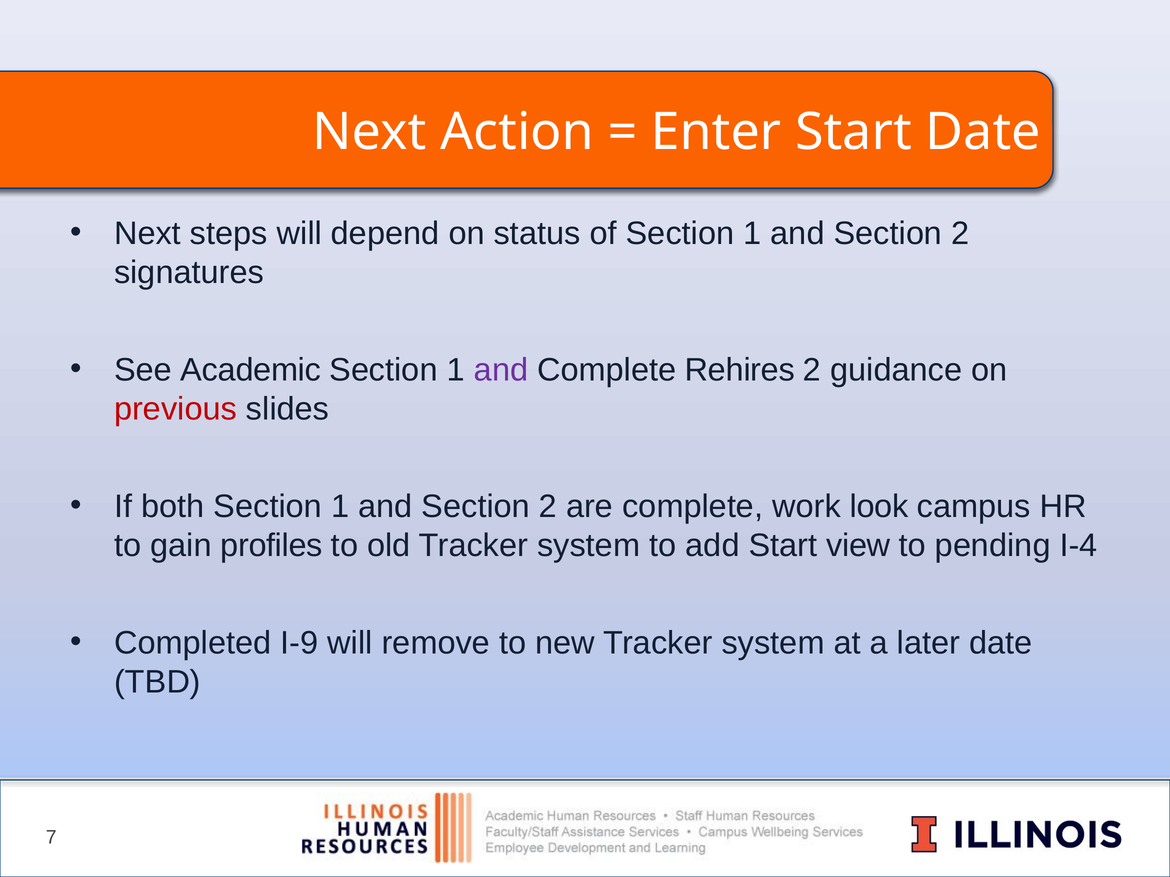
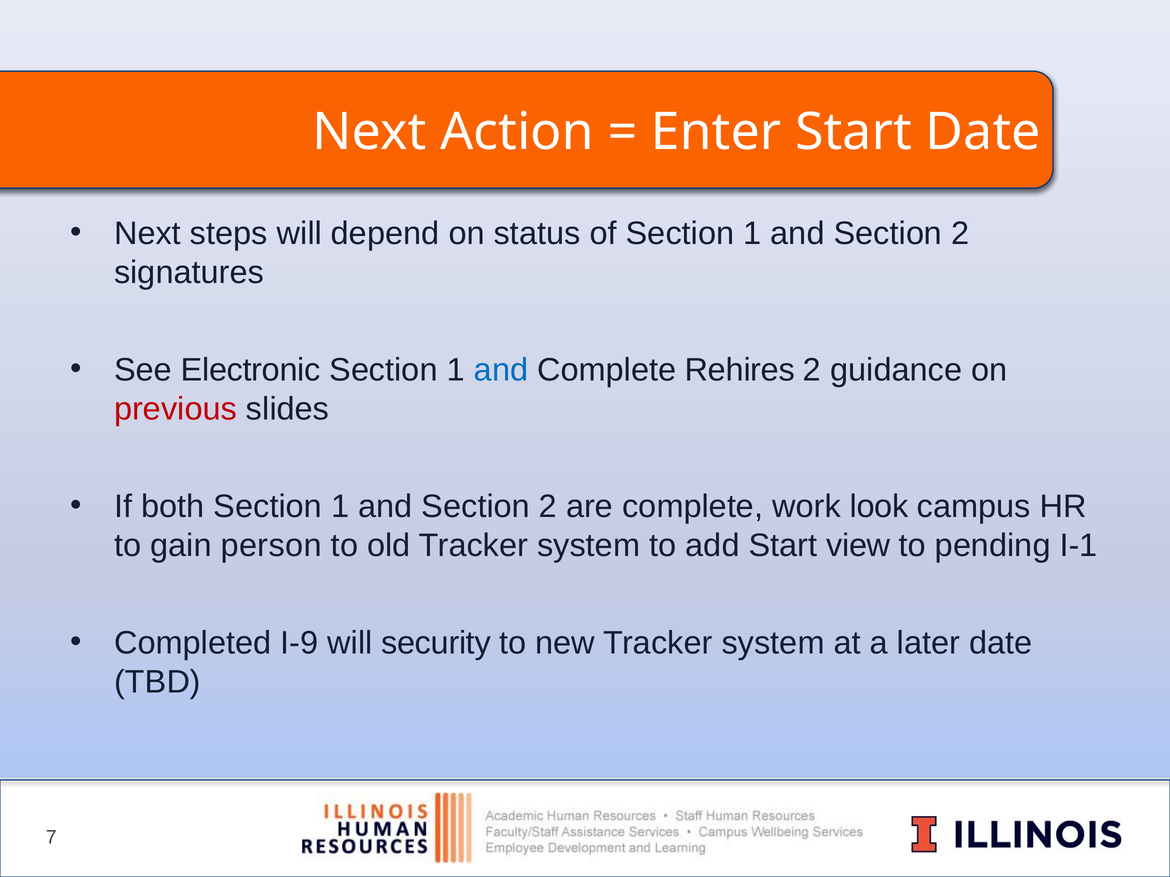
Academic: Academic -> Electronic (251, 370)
and colour: purple -> blue (501, 370)
profiles: profiles -> person (271, 546)
I-4: I-4 -> I-1 (1079, 546)
remove: remove -> security (436, 643)
